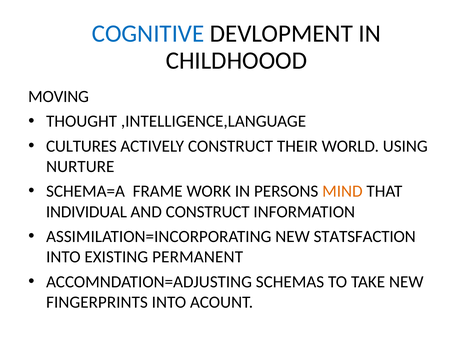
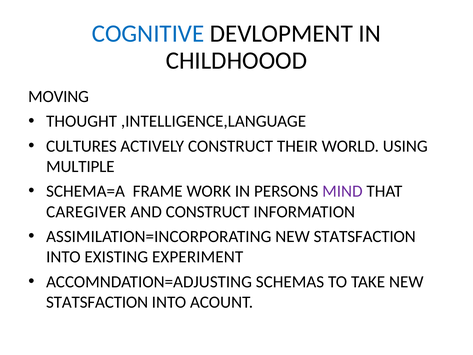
NURTURE: NURTURE -> MULTIPLE (80, 166)
MIND colour: orange -> purple (342, 191)
INDIVIDUAL: INDIVIDUAL -> CAREGIVER (86, 212)
PERMANENT: PERMANENT -> EXPERIMENT (198, 257)
FINGERPRINTS: FINGERPRINTS -> STATSFACTION (97, 302)
